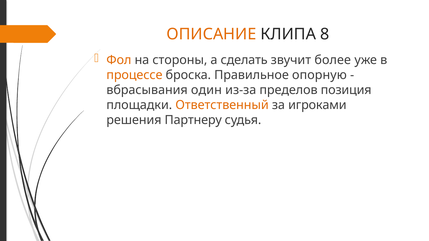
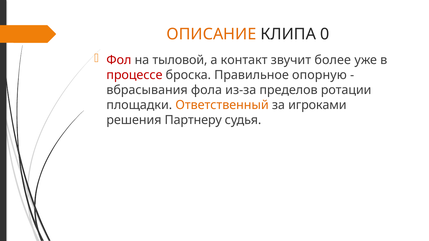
8: 8 -> 0 (325, 34)
Фол colour: orange -> red (119, 60)
стороны: стороны -> тыловой (180, 60)
сделать: сделать -> контакт (244, 60)
процессе colour: orange -> red (134, 75)
один: один -> фола (206, 90)
позиция: позиция -> ротации (346, 90)
